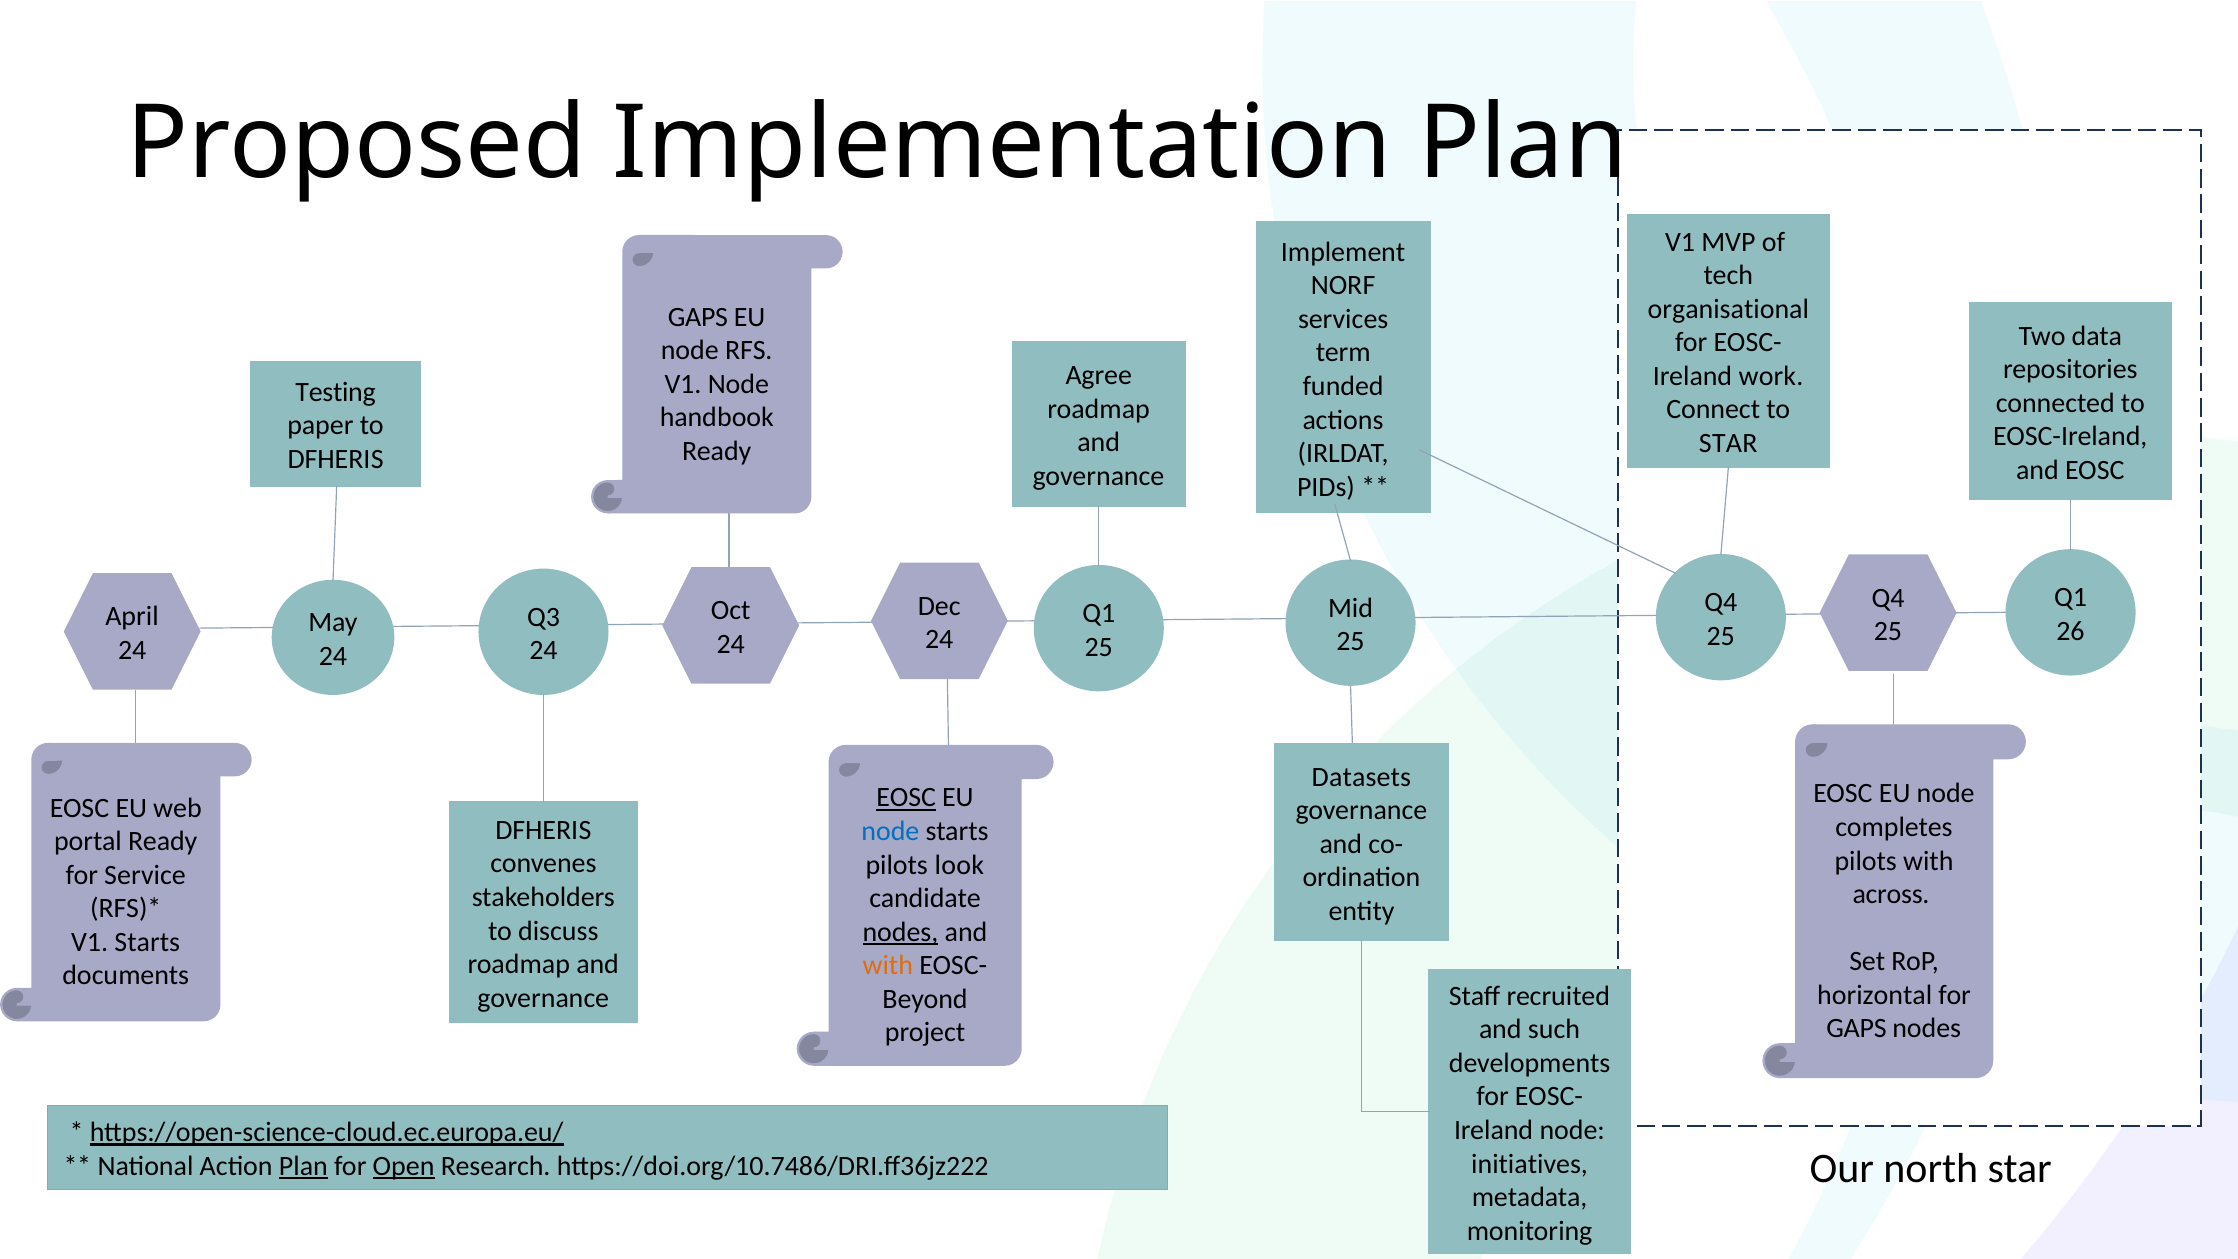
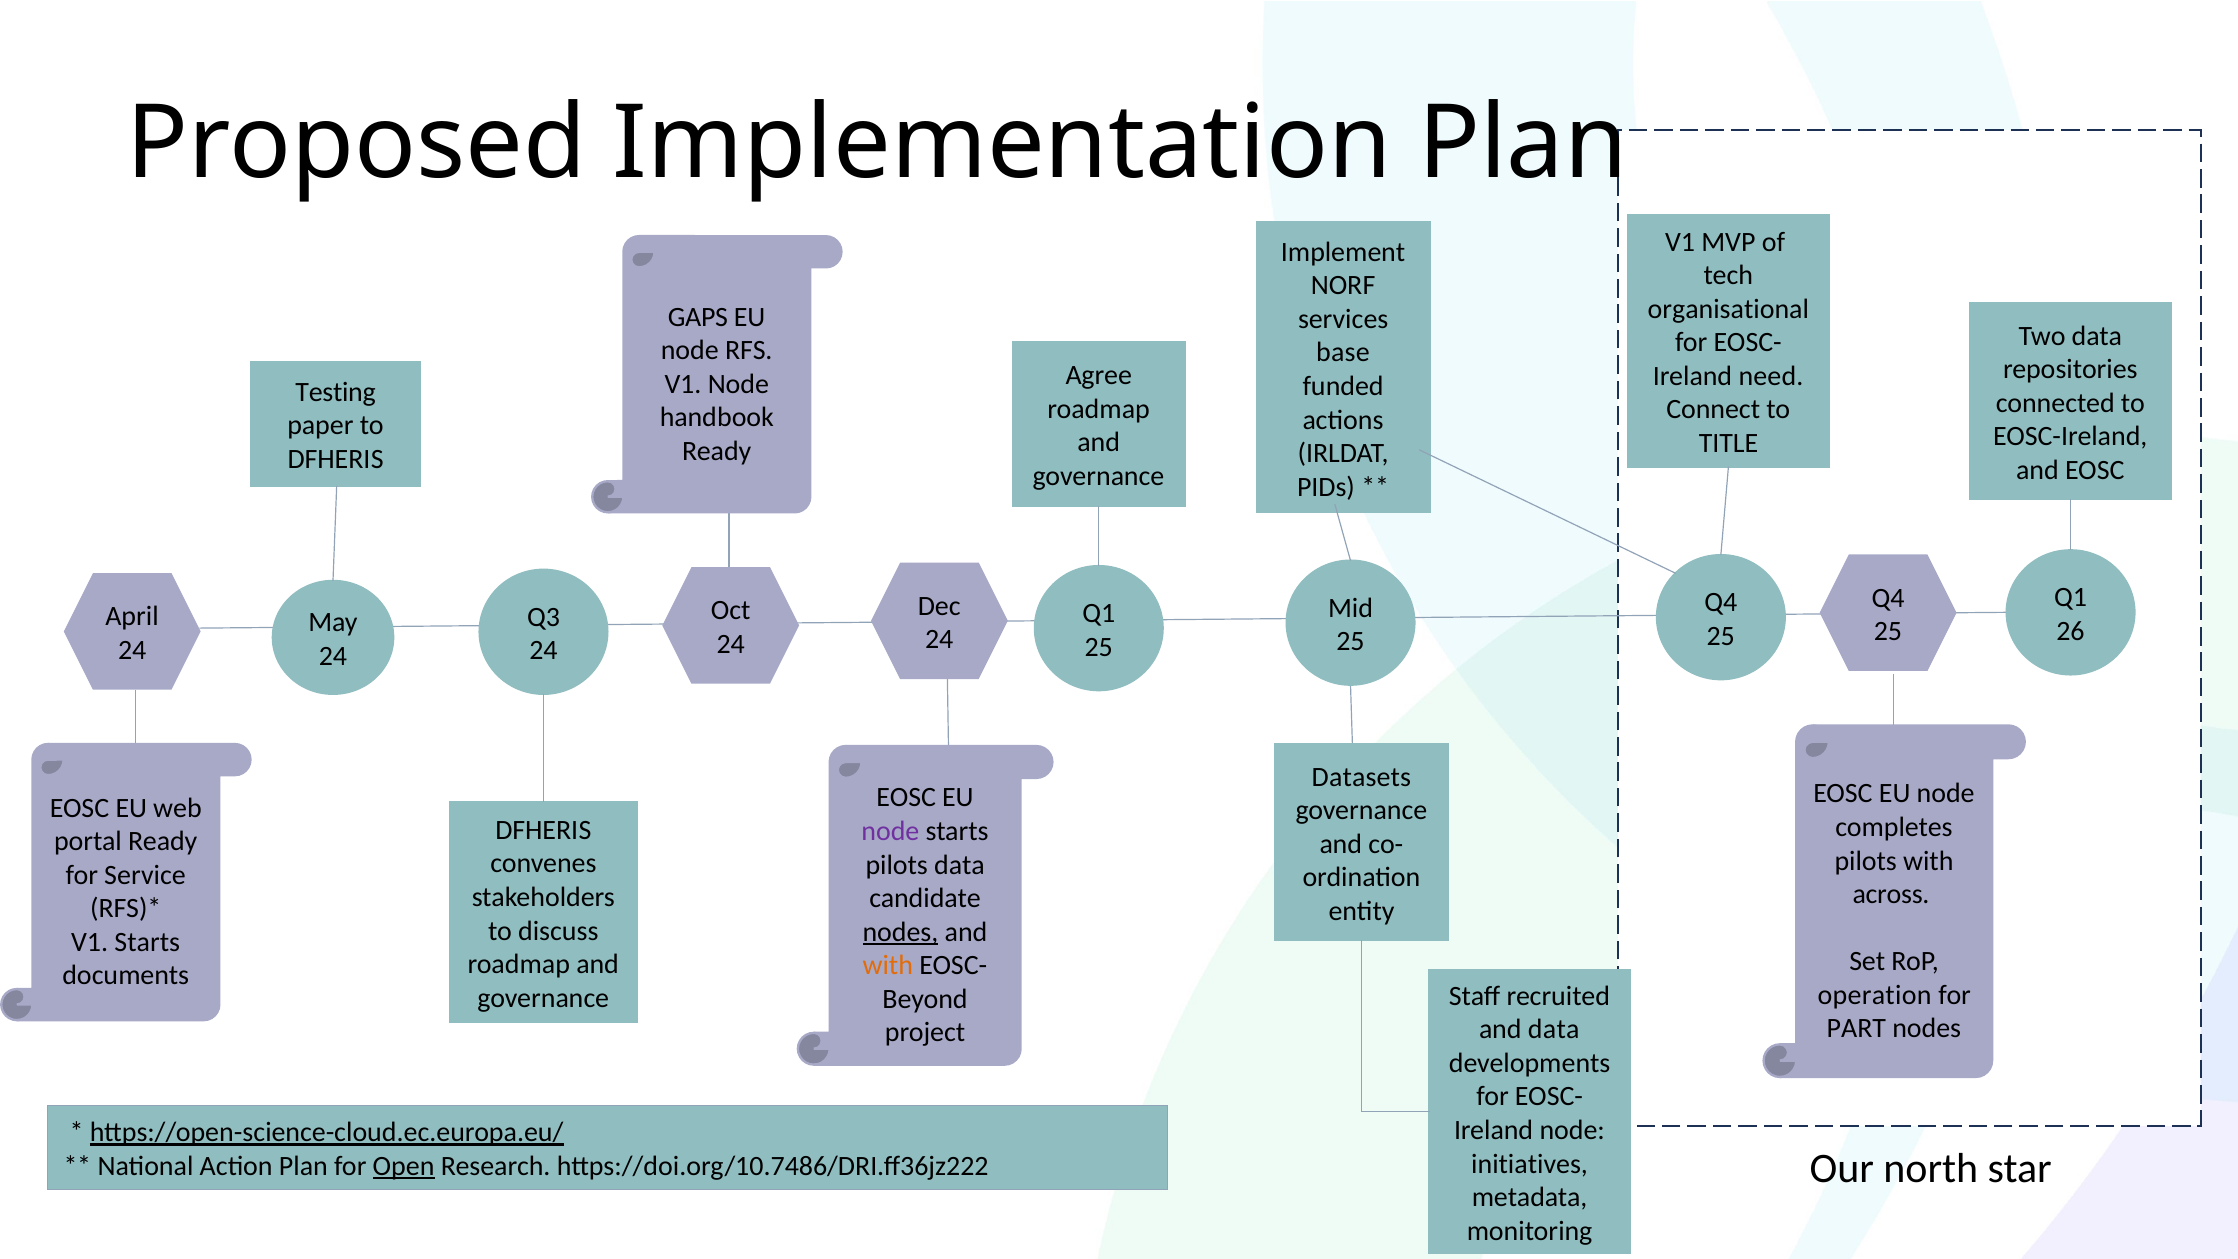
term: term -> base (1343, 353)
work: work -> need (1771, 376)
STAR: STAR -> TITLE (1728, 443)
EOSC underline: present -> none (906, 798)
node colour: blue -> purple (890, 831)
pilots look: look -> data (959, 865)
horizontal: horizontal -> operation (1875, 995)
GAPS: GAPS -> PART (1856, 1029)
and such: such -> data (1554, 1029)
Plan underline: present -> none (303, 1166)
